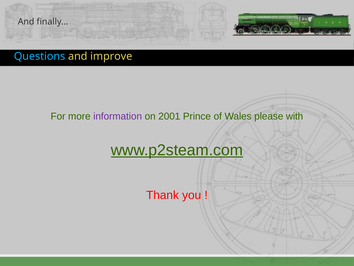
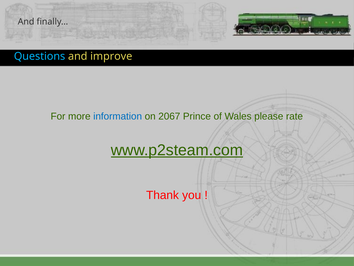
information colour: purple -> blue (118, 116)
2001: 2001 -> 2067 (169, 116)
with: with -> rate (295, 116)
